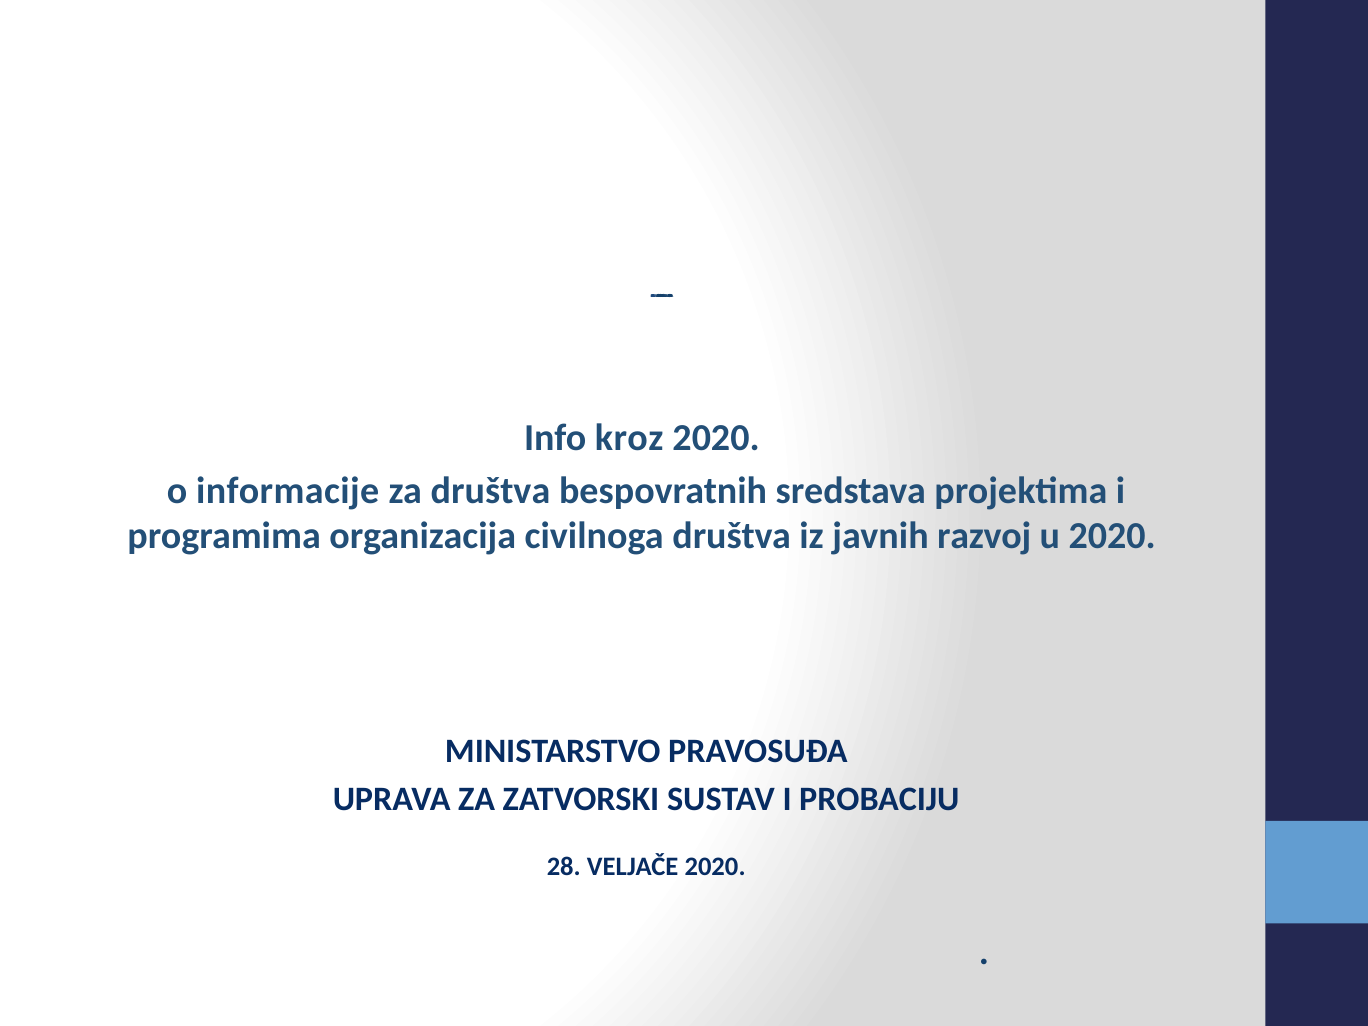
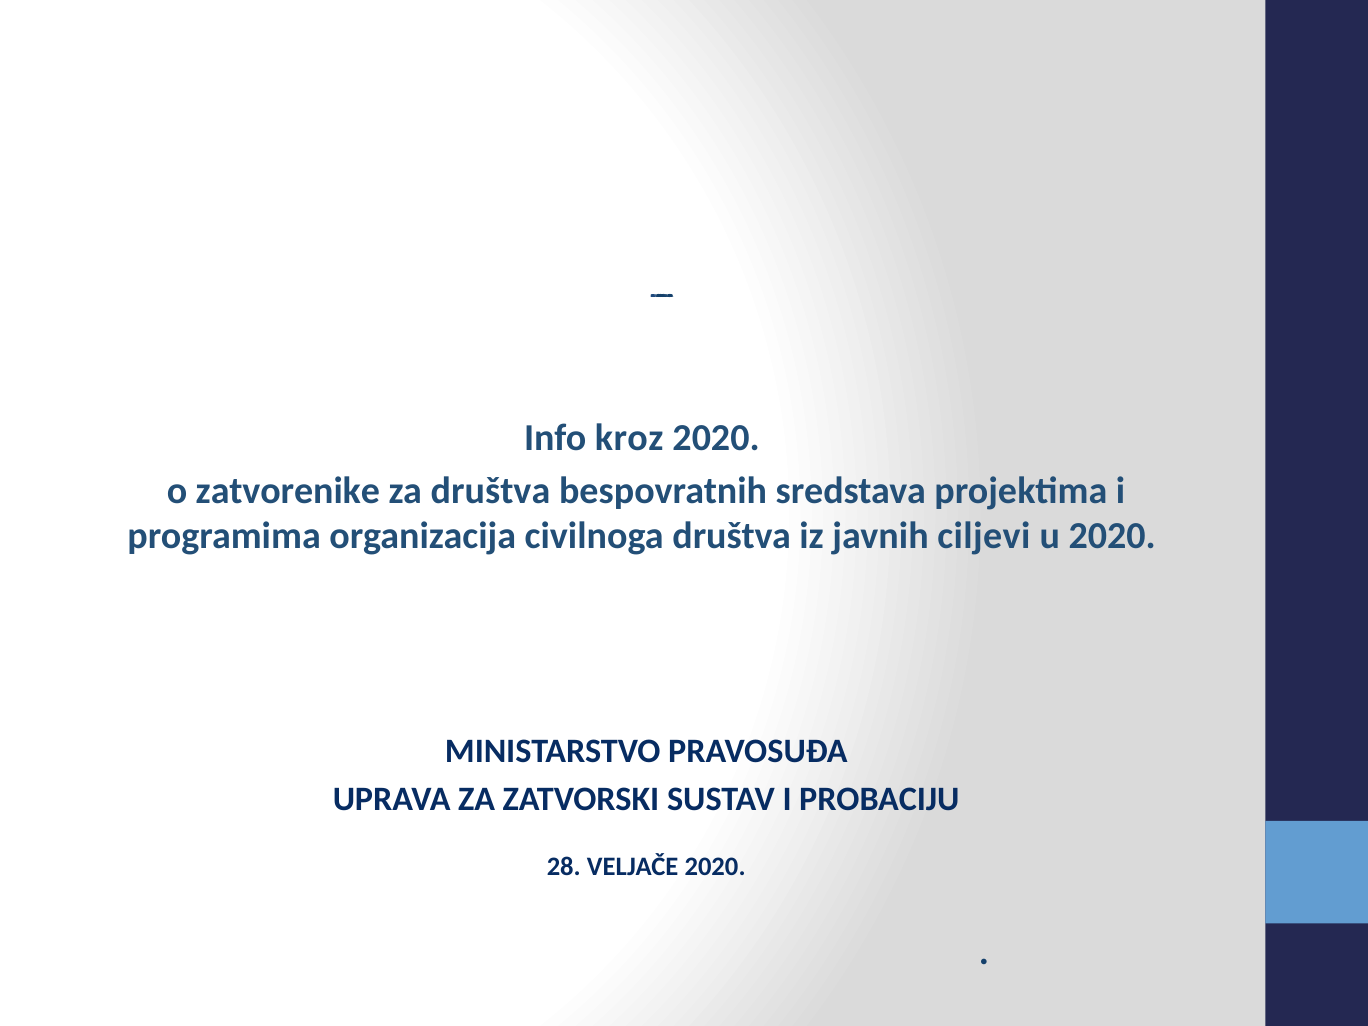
informacije: informacije -> zatvorenike (288, 491)
razvoj: razvoj -> ciljevi (984, 536)
